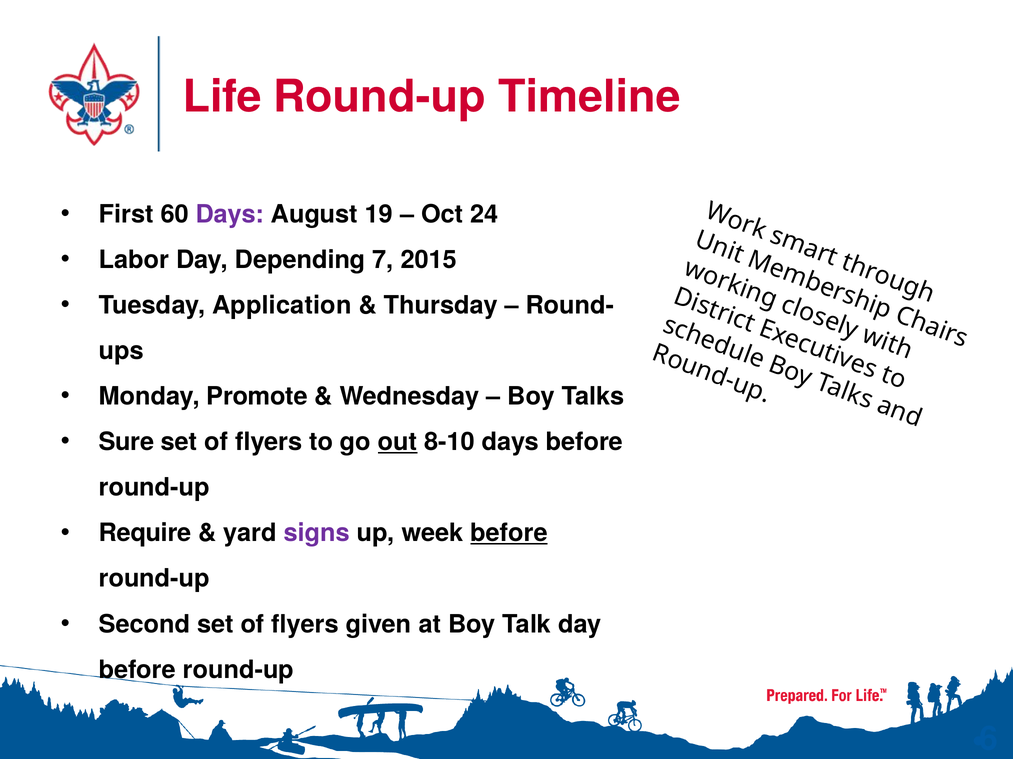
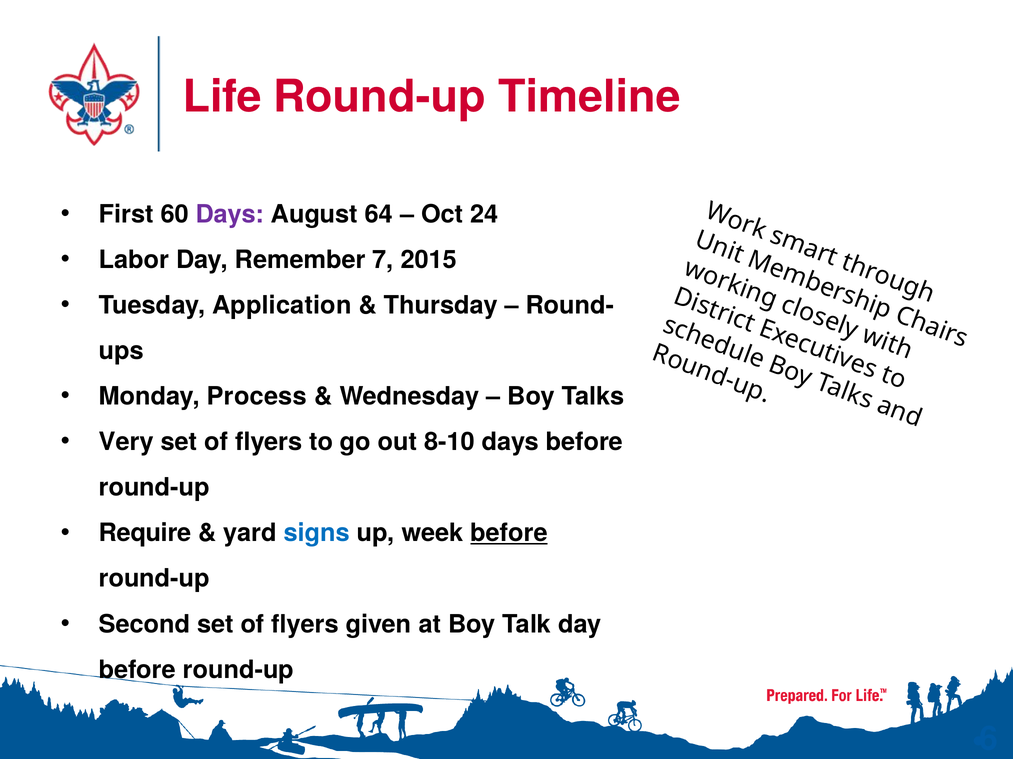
19: 19 -> 64 (379, 215)
Depending: Depending -> Remember (300, 260)
Promote: Promote -> Process (257, 397)
Sure: Sure -> Very (126, 442)
out underline: present -> none (398, 442)
signs colour: purple -> blue (317, 534)
